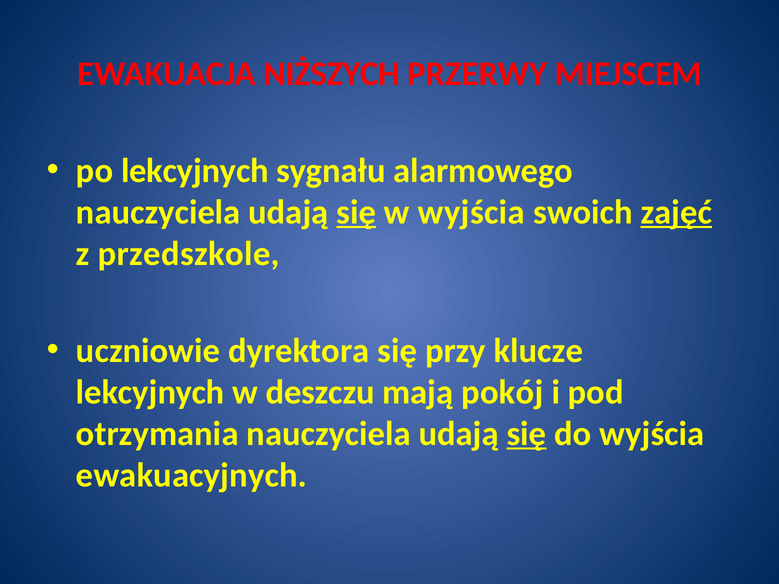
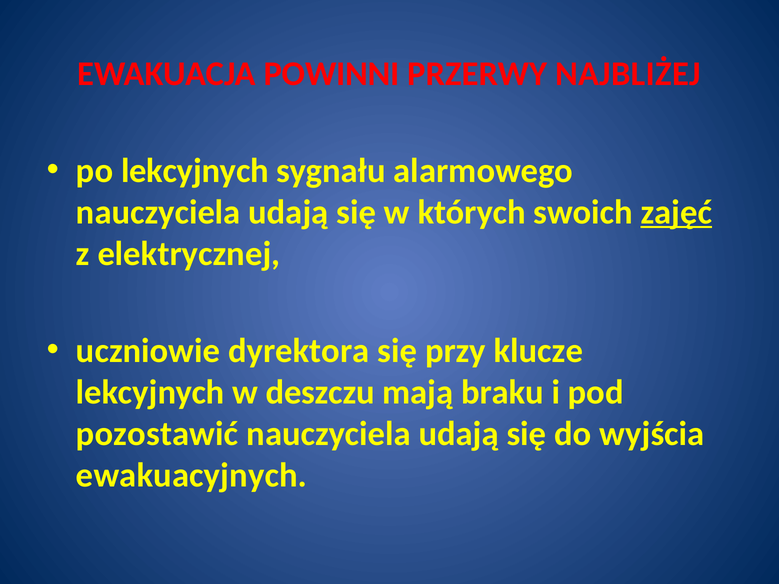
NIŻSZYCH: NIŻSZYCH -> POWINNI (332, 74)
MIEJSCEM: MIEJSCEM -> NAJBLIŻEJ (628, 74)
się underline: present -> none (356, 212)
w wyjścia: wyjścia -> których (472, 212)
przedszkole: przedszkole -> elektrycznej (189, 254)
pokój: pokój -> braku (503, 392)
otrzymania: otrzymania -> pozostawić (157, 434)
się underline: present -> none (526, 434)
